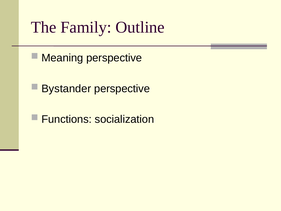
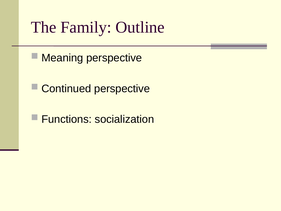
Bystander: Bystander -> Continued (66, 89)
